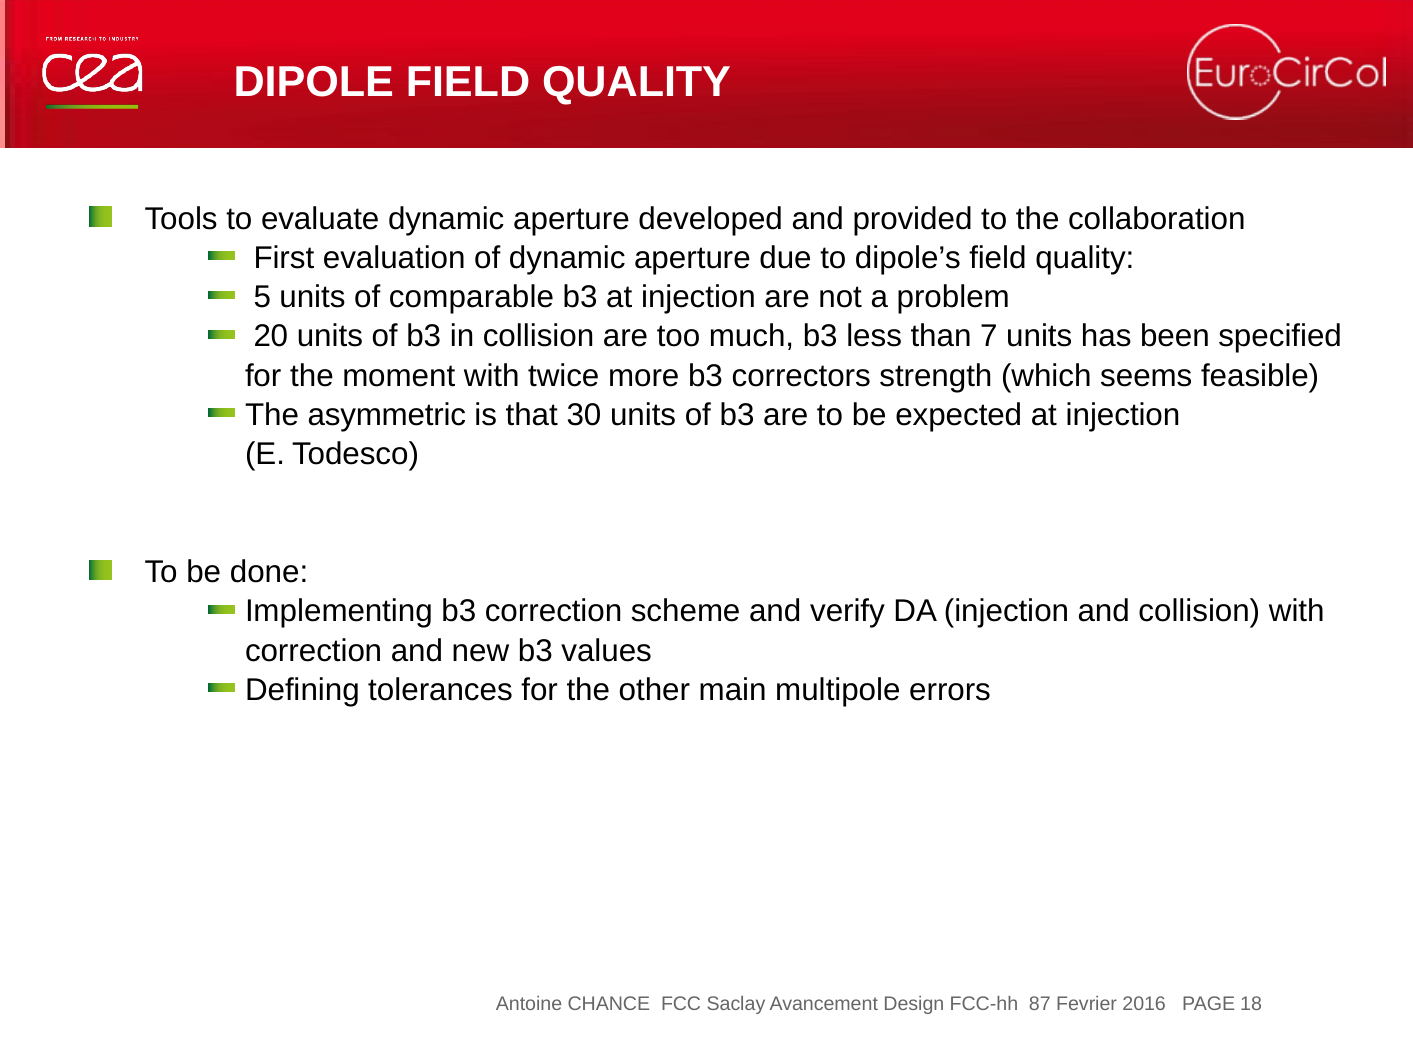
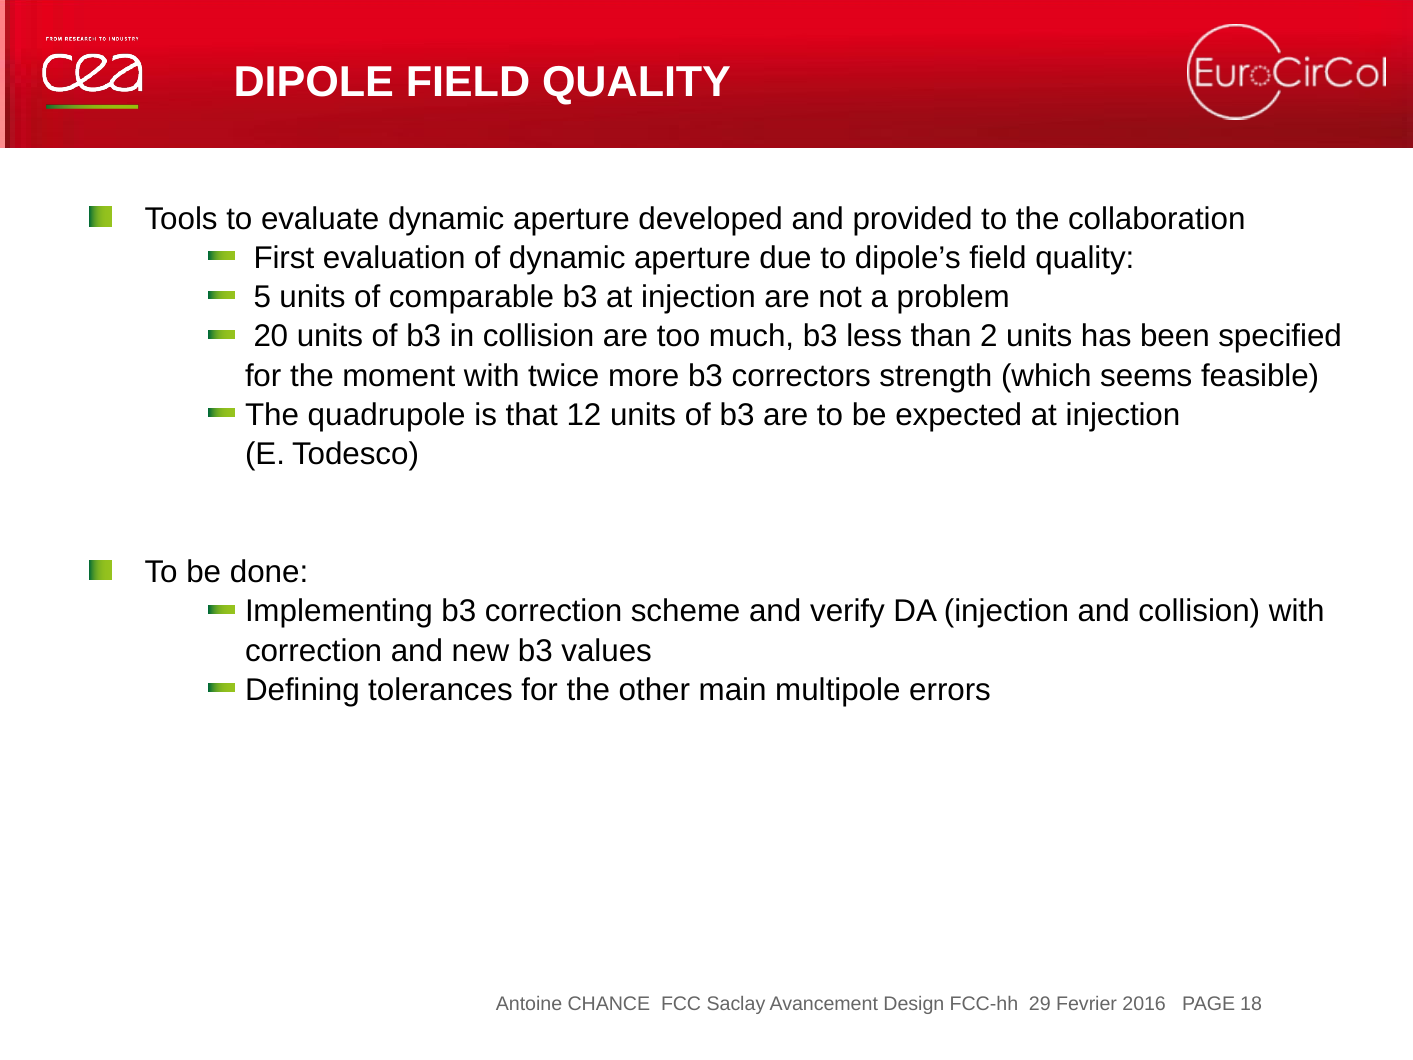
7: 7 -> 2 (989, 336)
asymmetric: asymmetric -> quadrupole (387, 415)
30: 30 -> 12 (584, 415)
87: 87 -> 29 (1040, 1004)
